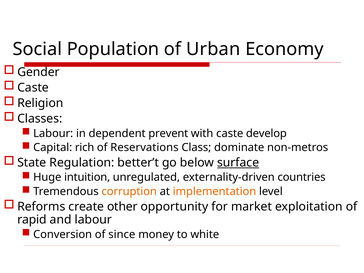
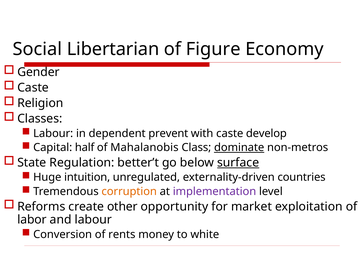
Population: Population -> Libertarian (113, 49)
Urban: Urban -> Figure (213, 49)
rich: rich -> half (85, 148)
Reservations: Reservations -> Mahalanobis (144, 148)
dominate underline: none -> present (239, 148)
implementation colour: orange -> purple (215, 192)
rapid: rapid -> labor (32, 220)
since: since -> rents (122, 234)
